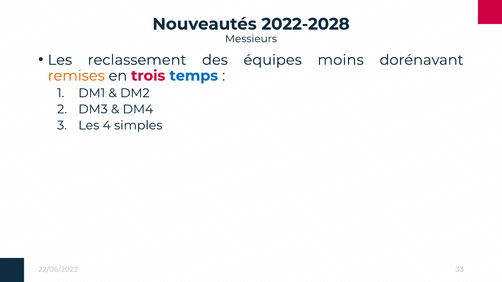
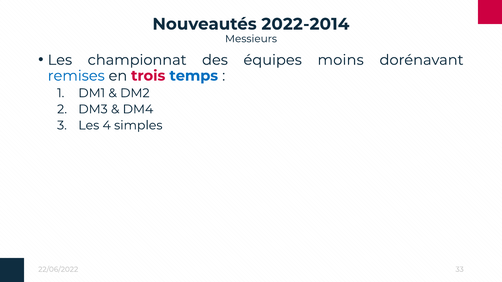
2022-2028: 2022-2028 -> 2022-2014 (305, 24)
reclassement: reclassement -> championnat (137, 60)
remises colour: orange -> blue (76, 76)
